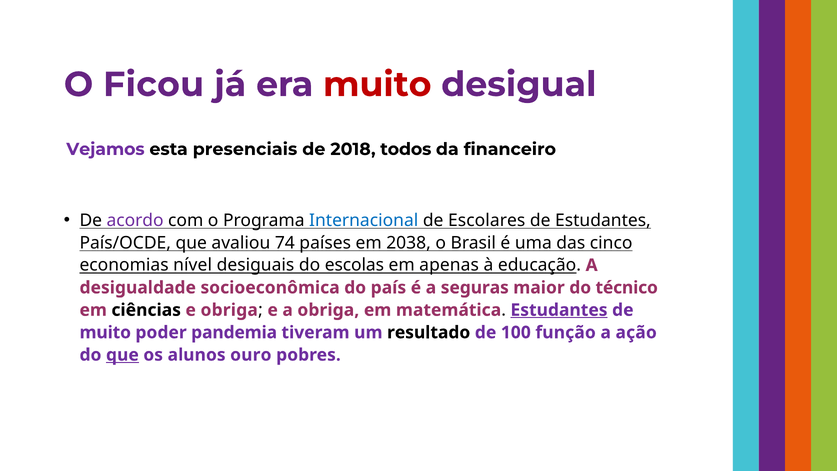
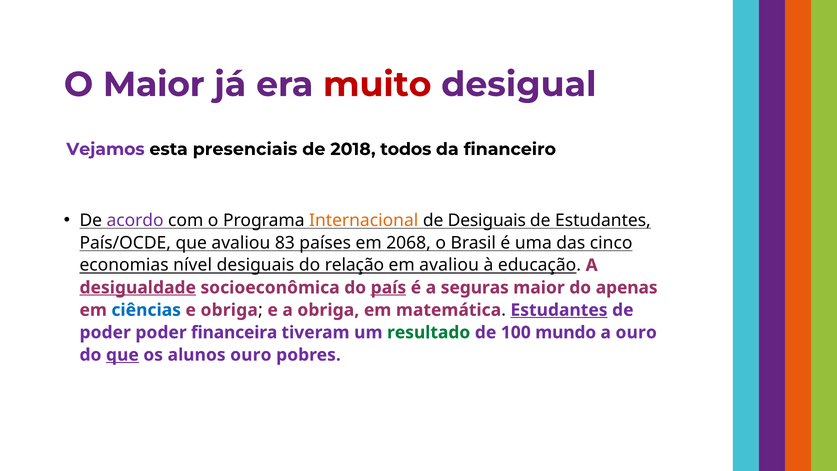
O Ficou: Ficou -> Maior (154, 85)
Internacional colour: blue -> orange (364, 220)
de Escolares: Escolares -> Desiguais (487, 220)
74: 74 -> 83 (285, 243)
2038: 2038 -> 2068 (409, 243)
escolas: escolas -> relação (354, 265)
em apenas: apenas -> avaliou (449, 265)
desigualdade underline: none -> present (138, 288)
país underline: none -> present (388, 288)
técnico: técnico -> apenas (627, 288)
ciências colour: black -> blue (146, 310)
muito: muito -> poder (105, 332)
pandemia: pandemia -> financeira (234, 332)
resultado colour: black -> green (429, 332)
função: função -> mundo (566, 332)
a ação: ação -> ouro (636, 332)
